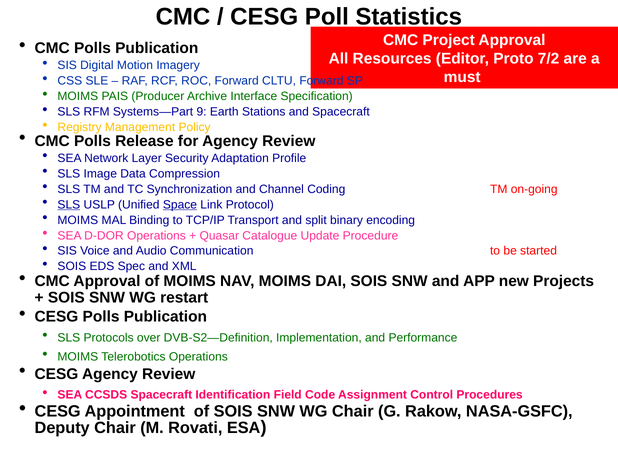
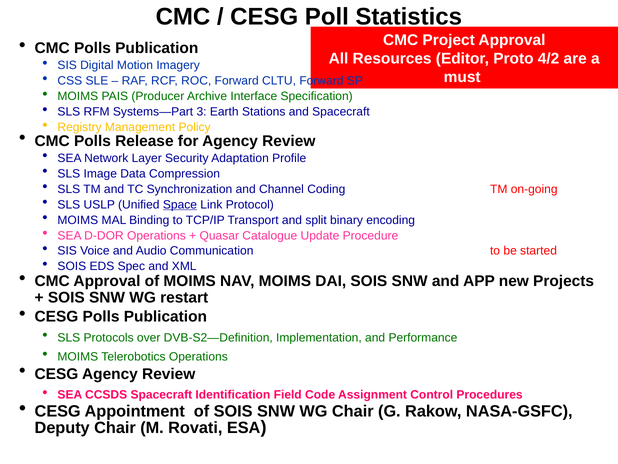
7/2: 7/2 -> 4/2 (549, 59)
9: 9 -> 3 (202, 112)
SLS underline: present -> none (69, 204)
